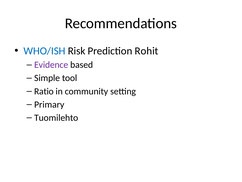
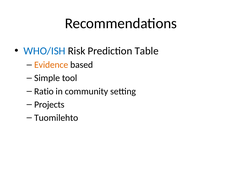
Rohit: Rohit -> Table (147, 51)
Evidence colour: purple -> orange (51, 65)
Primary: Primary -> Projects (49, 104)
